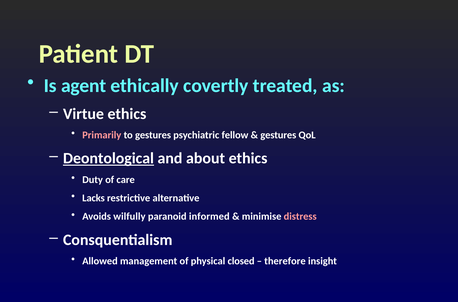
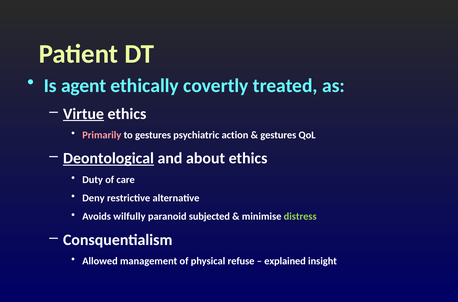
Virtue underline: none -> present (83, 114)
fellow: fellow -> action (235, 135)
Lacks: Lacks -> Deny (93, 198)
informed: informed -> subjected (209, 217)
distress colour: pink -> light green (300, 217)
closed: closed -> refuse (241, 261)
therefore: therefore -> explained (285, 261)
